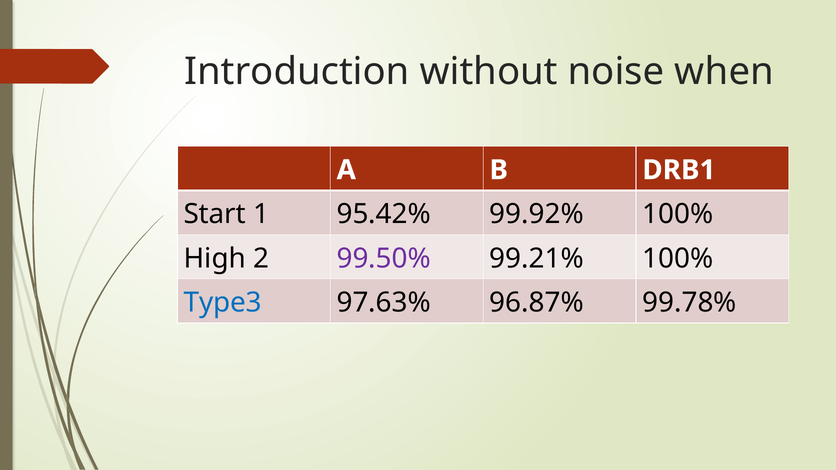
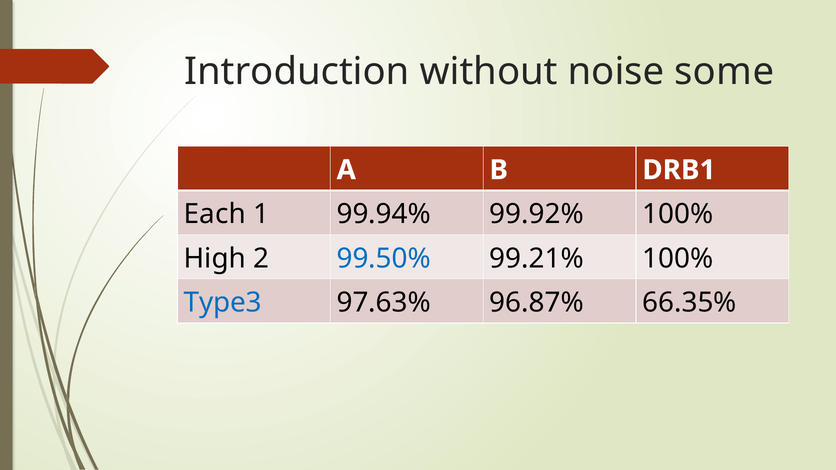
when: when -> some (724, 72)
Start: Start -> Each (215, 214)
95.42%: 95.42% -> 99.94% (384, 214)
99.50% colour: purple -> blue (384, 259)
99.78%: 99.78% -> 66.35% (689, 303)
